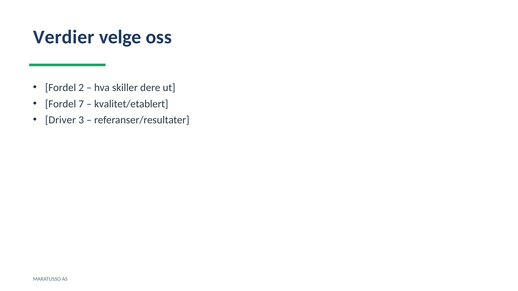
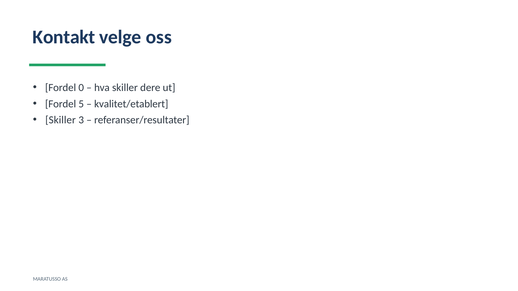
Verdier: Verdier -> Kontakt (64, 37)
2: 2 -> 0 (81, 88)
7: 7 -> 5 (81, 104)
Driver: Driver -> Skiller (61, 120)
